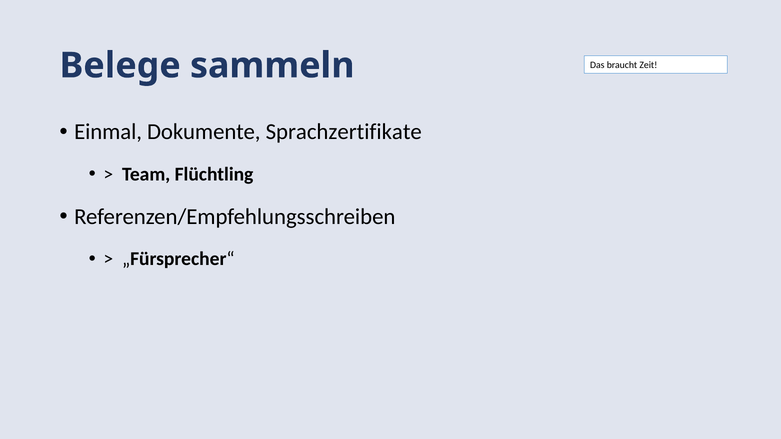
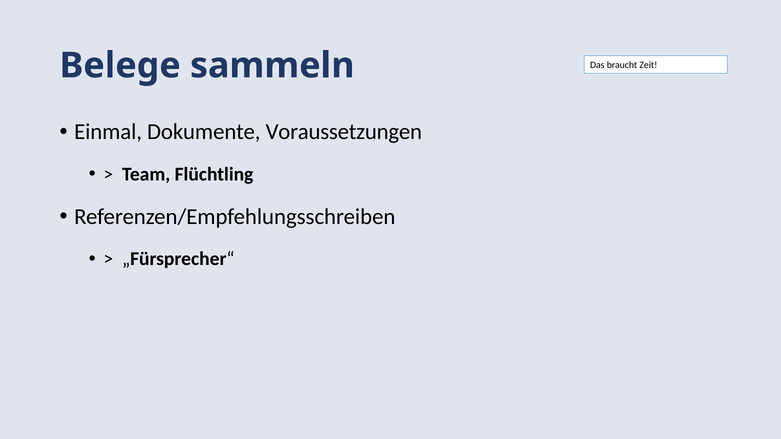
Sprachzertifikate: Sprachzertifikate -> Voraussetzungen (344, 132)
